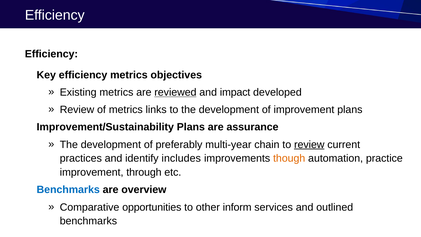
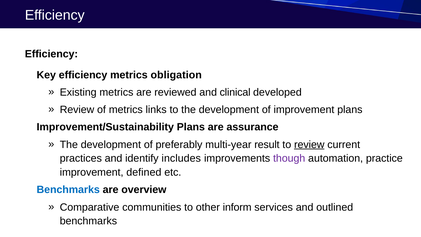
objectives: objectives -> obligation (176, 75)
reviewed underline: present -> none (175, 92)
impact: impact -> clinical (235, 92)
chain: chain -> result (267, 144)
though colour: orange -> purple (289, 158)
through: through -> defined (144, 172)
opportunities: opportunities -> communities (152, 207)
